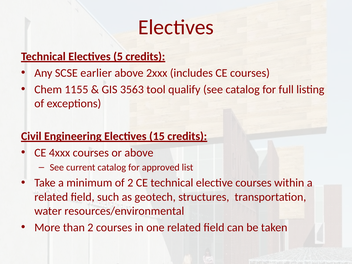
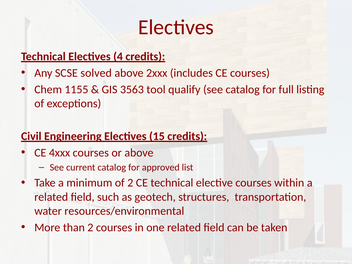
5: 5 -> 4 (118, 57)
earlier: earlier -> solved (96, 73)
